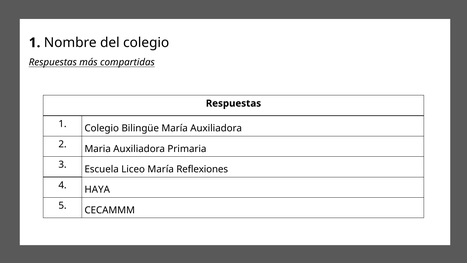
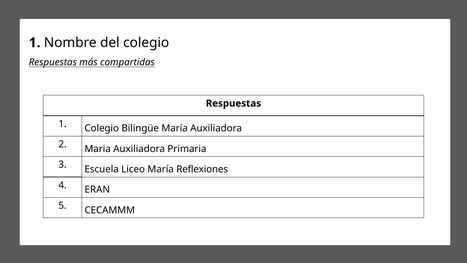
HAYA: HAYA -> ERAN (97, 190)
